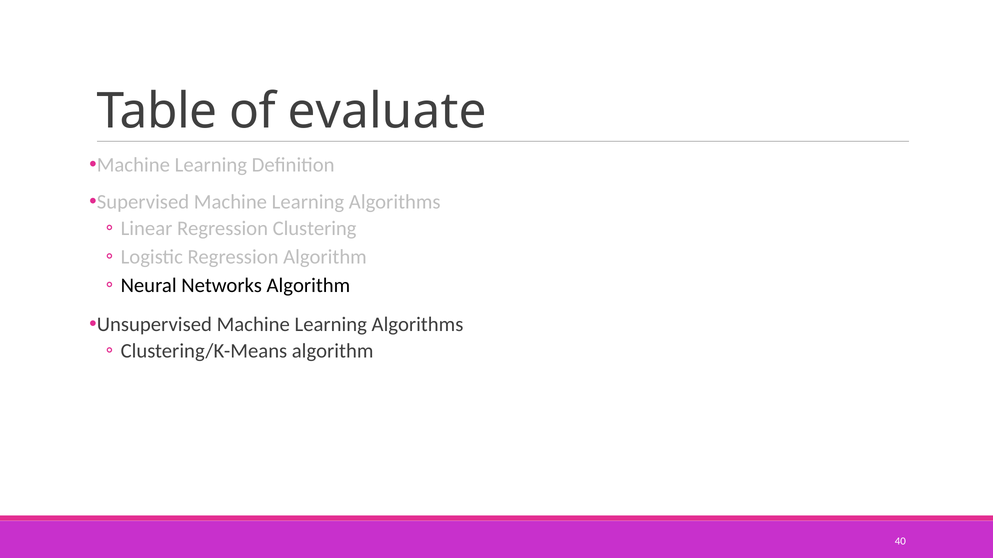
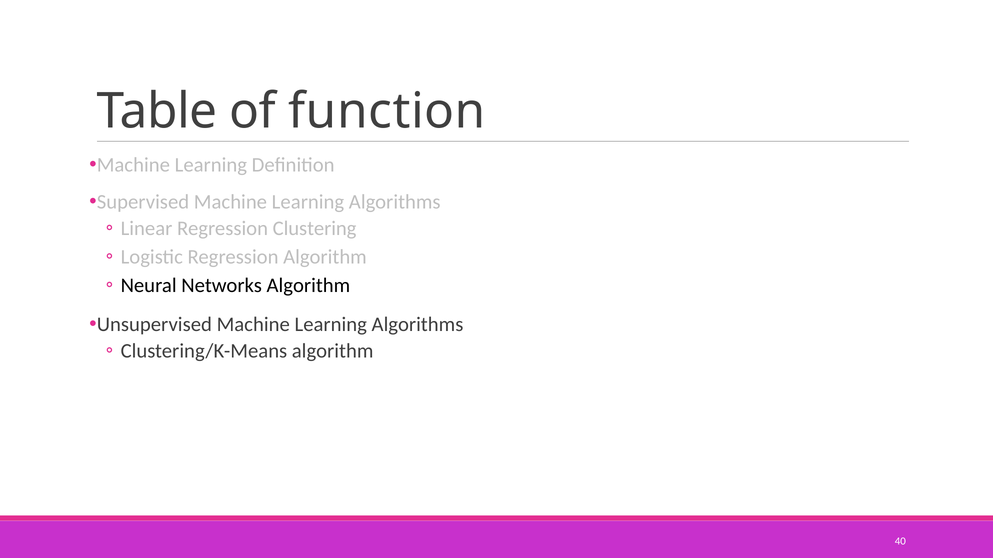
evaluate: evaluate -> function (387, 111)
